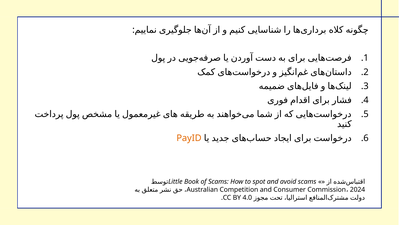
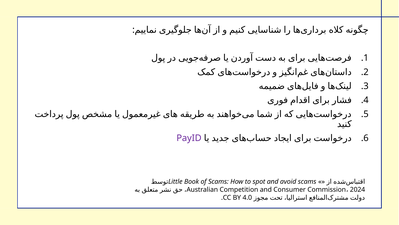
PayID colour: orange -> purple (189, 138)
